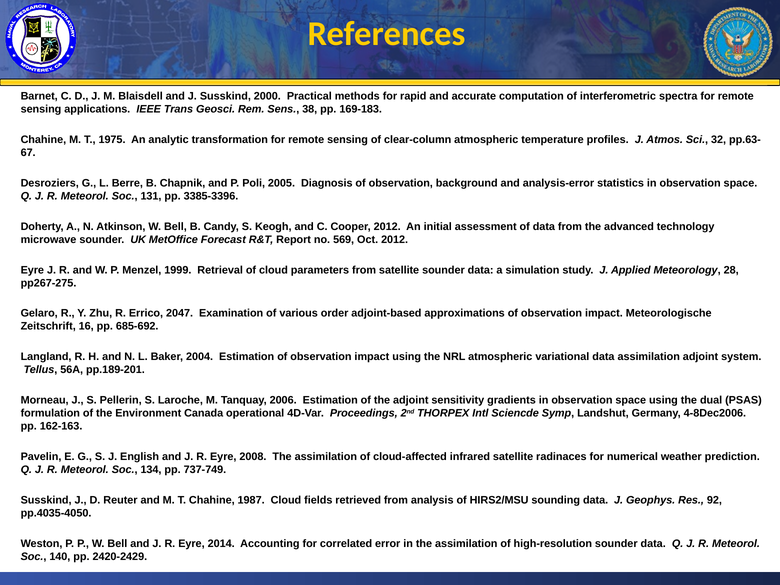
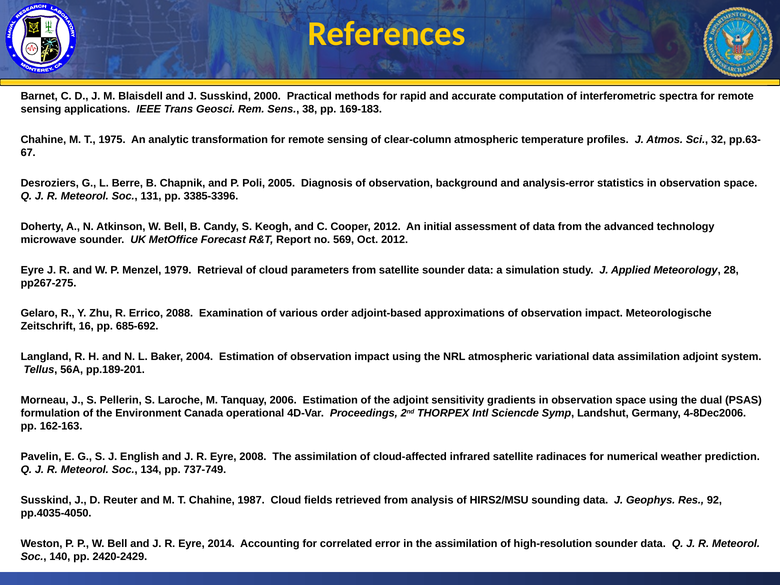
1999: 1999 -> 1979 (178, 270)
2047: 2047 -> 2088 (180, 313)
